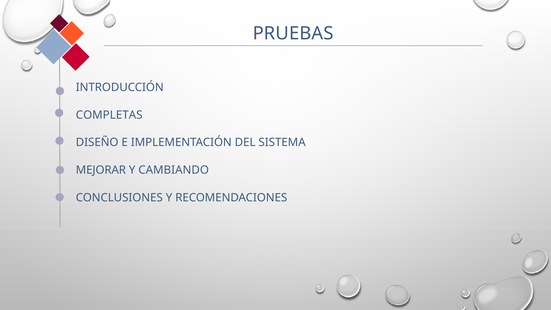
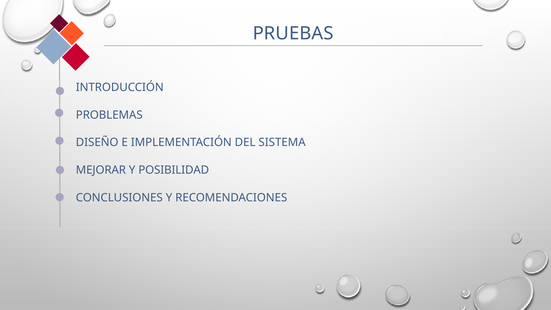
COMPLETAS: COMPLETAS -> PROBLEMAS (109, 115)
CAMBIANDO: CAMBIANDO -> POSIBILIDAD (174, 170)
